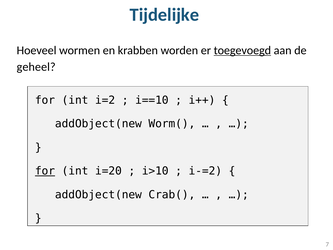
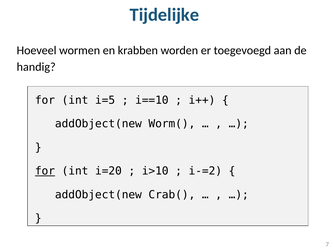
toegevoegd underline: present -> none (242, 50)
geheel: geheel -> handig (36, 67)
i=2: i=2 -> i=5 (105, 100)
